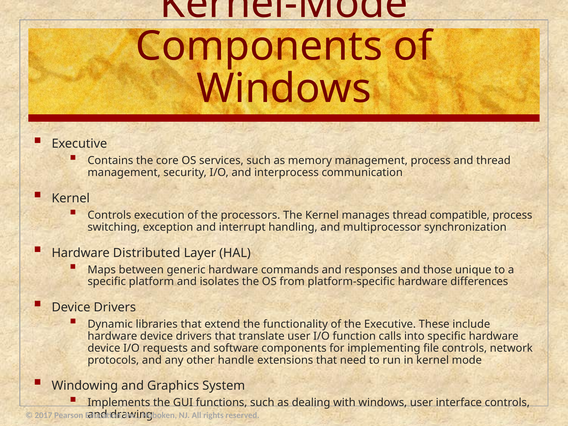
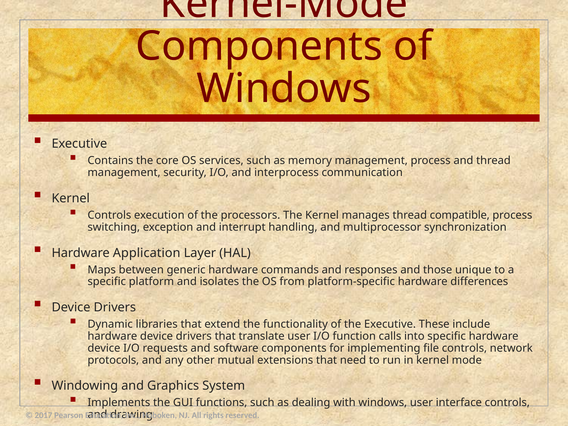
Distributed: Distributed -> Application (147, 253)
handle: handle -> mutual (236, 360)
